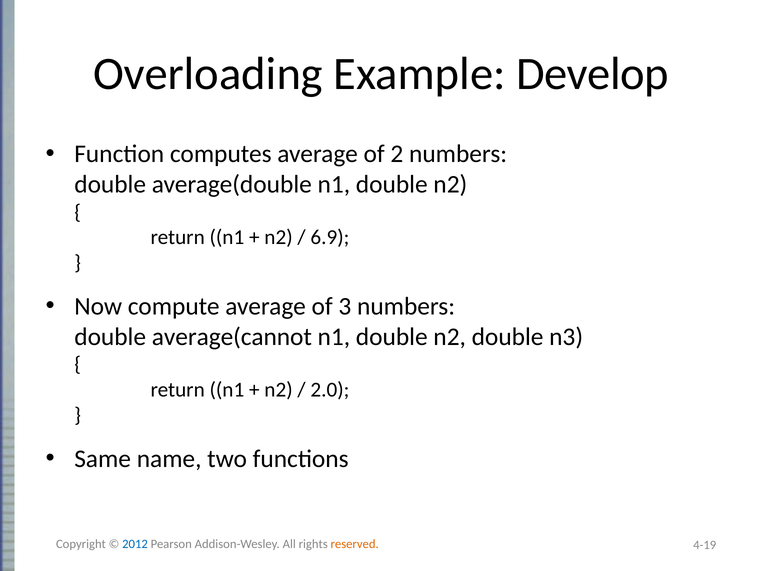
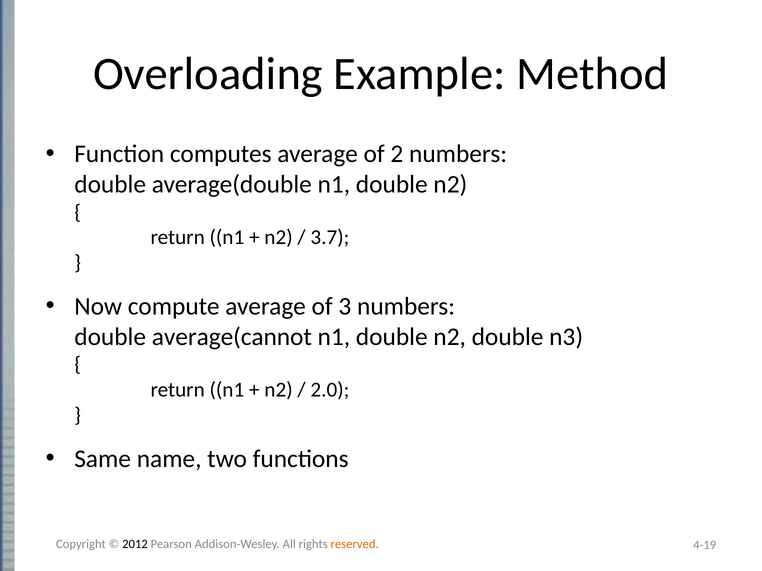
Develop: Develop -> Method (592, 74)
6.9: 6.9 -> 3.7 (330, 238)
2012 colour: blue -> black (135, 544)
